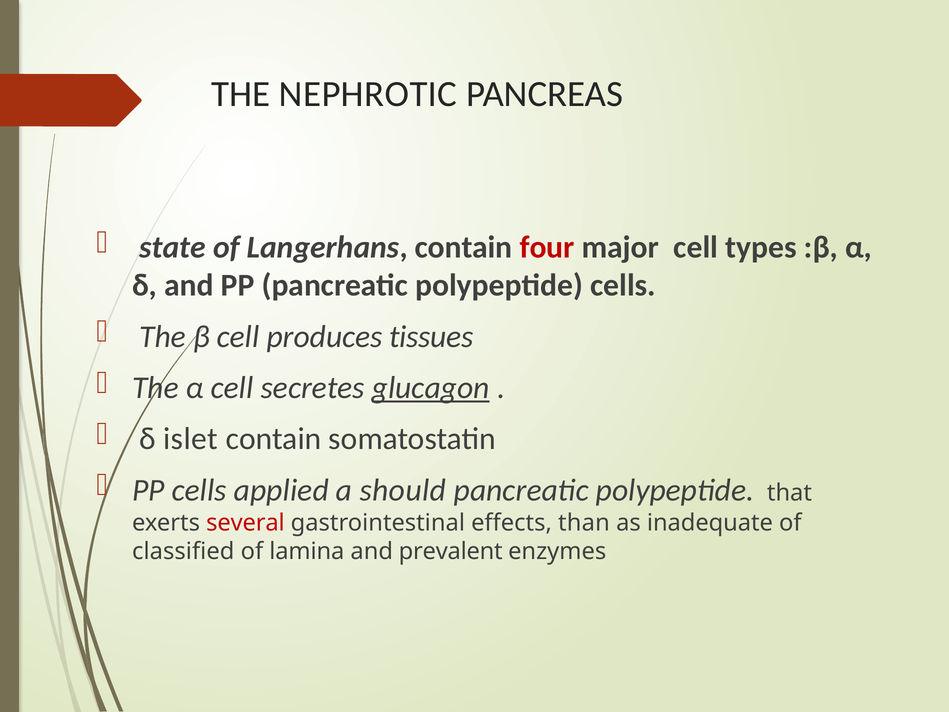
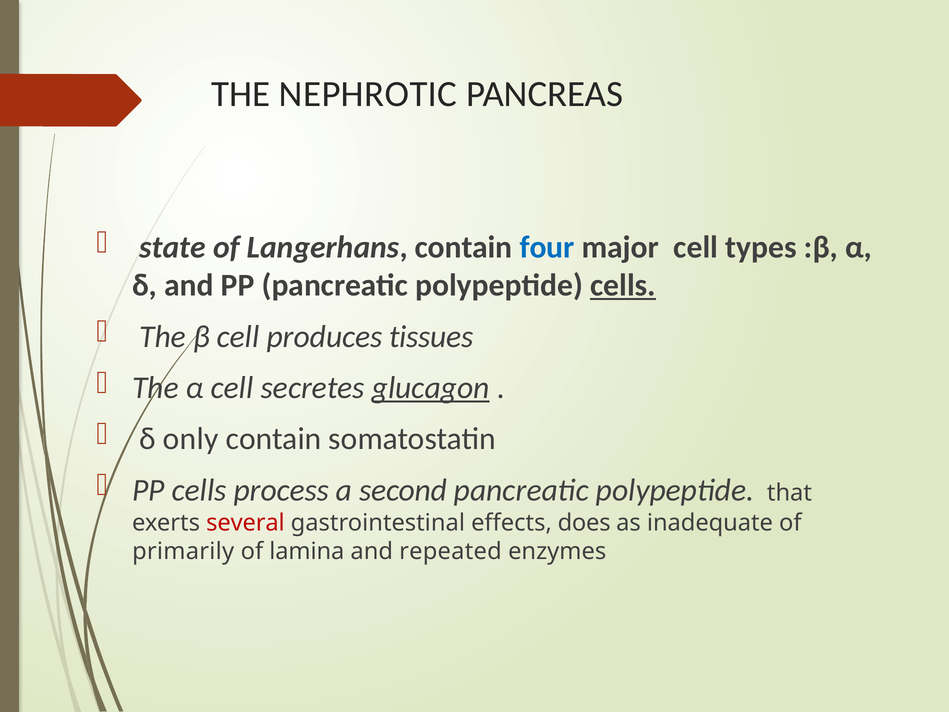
four colour: red -> blue (547, 247)
cells underline: none -> present (623, 285)
islet: islet -> only (191, 439)
applied: applied -> process (281, 490)
should: should -> second (403, 490)
than: than -> does (584, 523)
classified: classified -> primarily (183, 551)
prevalent: prevalent -> repeated (450, 551)
